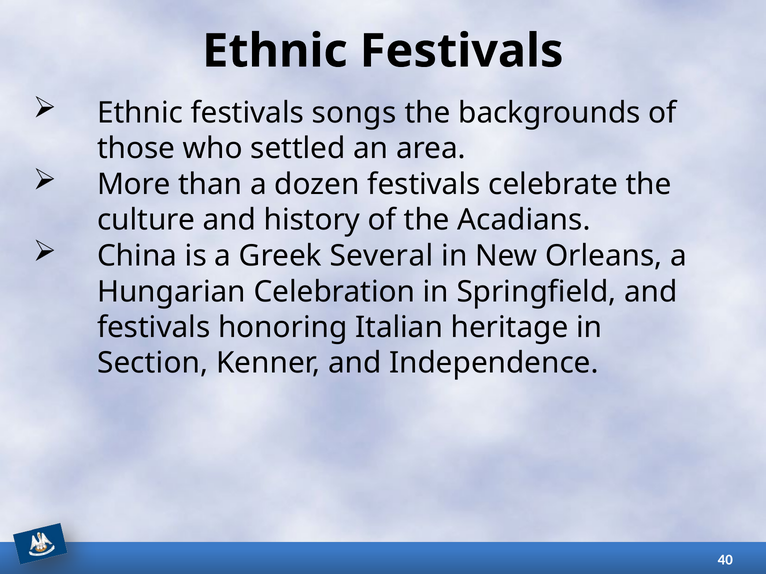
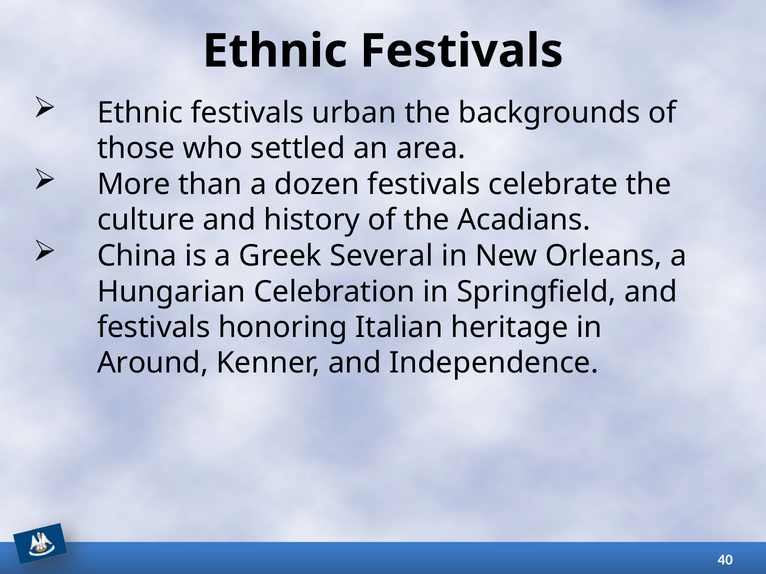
songs: songs -> urban (354, 113)
Section: Section -> Around (153, 363)
